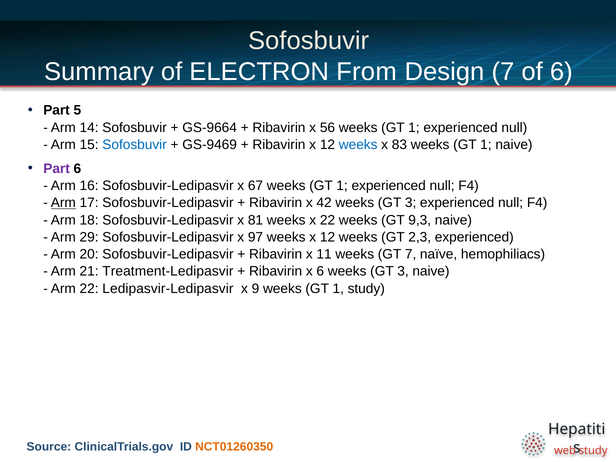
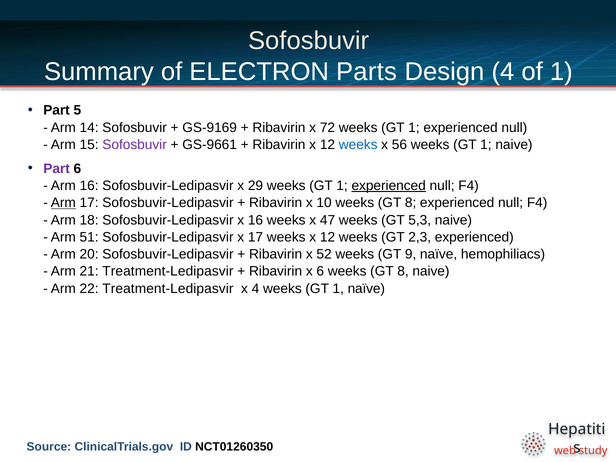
From: From -> Parts (366, 72)
Design 7: 7 -> 4 (503, 72)
of 6: 6 -> 1 (561, 72)
GS-9664: GS-9664 -> GS-9169 (210, 128)
56: 56 -> 72 (327, 128)
Sofosbuvir colour: blue -> purple (135, 145)
GS-9469: GS-9469 -> GS-9661 (210, 145)
83: 83 -> 56 (399, 145)
67: 67 -> 29 (255, 186)
experienced underline: none -> present (389, 186)
42: 42 -> 10 (324, 203)
3: 3 -> 8 (411, 203)
x 81: 81 -> 16 (255, 220)
x 22: 22 -> 47 (328, 220)
9,3: 9,3 -> 5,3 (420, 220)
29: 29 -> 51 (89, 237)
x 97: 97 -> 17 (255, 237)
11: 11 -> 52 (324, 254)
GT 7: 7 -> 9 (411, 254)
6 weeks GT 3: 3 -> 8 (403, 271)
22 Ledipasvir-Ledipasvir: Ledipasvir-Ledipasvir -> Treatment-Ledipasvir (168, 288)
x 9: 9 -> 4 (255, 288)
1 study: study -> naïve (366, 288)
NCT01260350 colour: orange -> black (234, 447)
